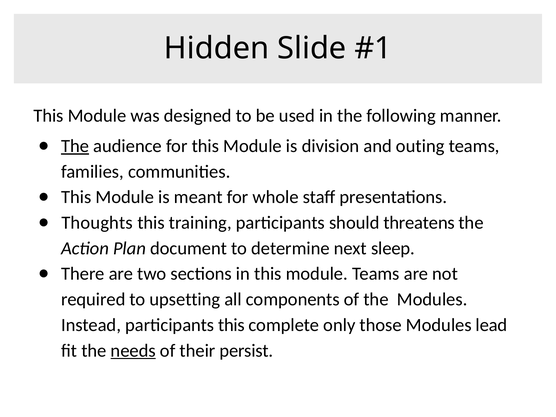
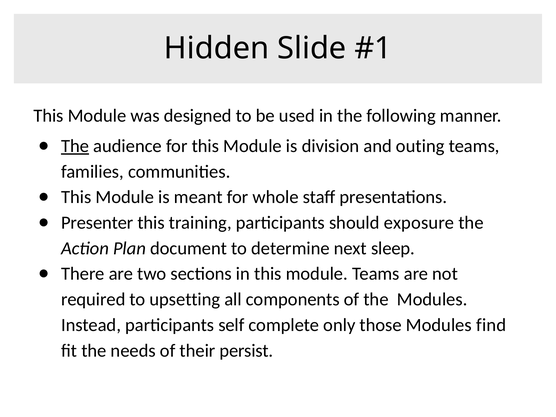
Thoughts: Thoughts -> Presenter (97, 223)
threatens: threatens -> exposure (419, 223)
participants this: this -> self (231, 325)
lead: lead -> find (491, 325)
needs underline: present -> none (133, 351)
